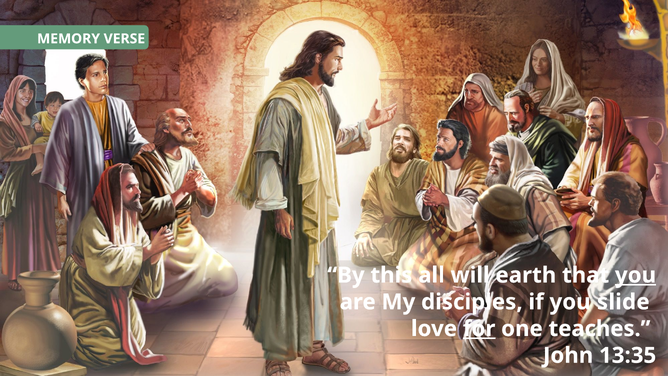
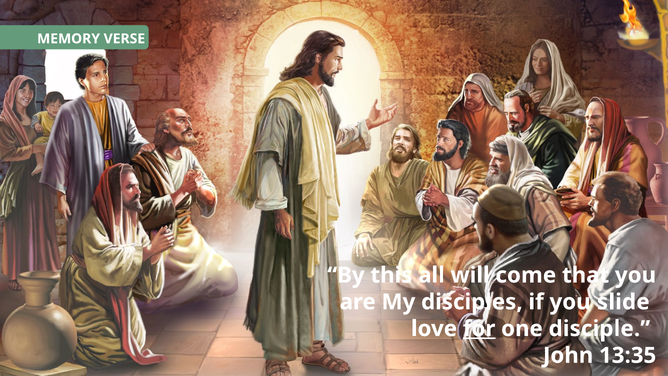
earth: earth -> come (526, 275)
you underline: present -> none (636, 275)
teaches: teaches -> disciple (599, 329)
